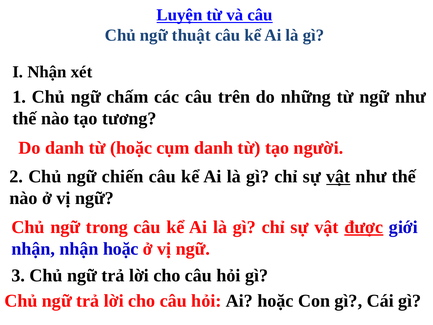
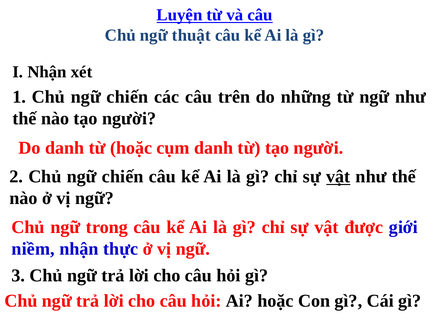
1 Chủ ngữ chấm: chấm -> chiến (127, 97)
nào tạo tương: tương -> người (129, 119)
được underline: present -> none (364, 227)
nhận: nhận -> niềm (33, 249)
nhận hoặc: hoặc -> thực (121, 249)
